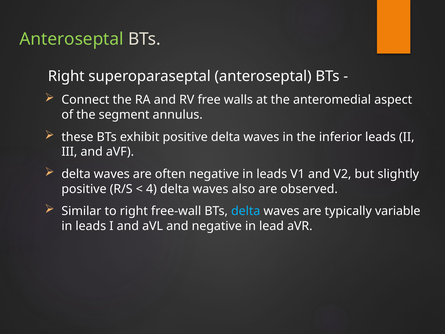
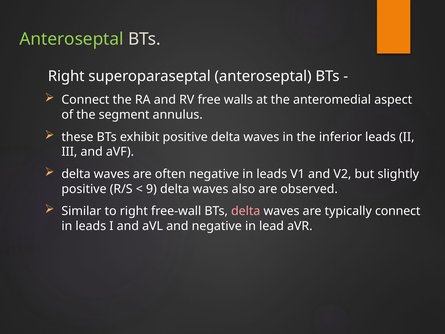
4: 4 -> 9 (151, 189)
delta colour: light blue -> pink (246, 211)
typically variable: variable -> connect (398, 211)
